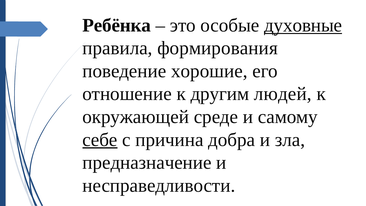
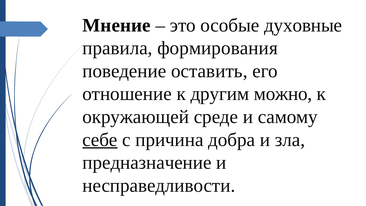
Ребёнка: Ребёнка -> Мнение (117, 25)
духовные underline: present -> none (303, 25)
хорошие: хорошие -> оставить (209, 71)
людей: людей -> можно (283, 94)
